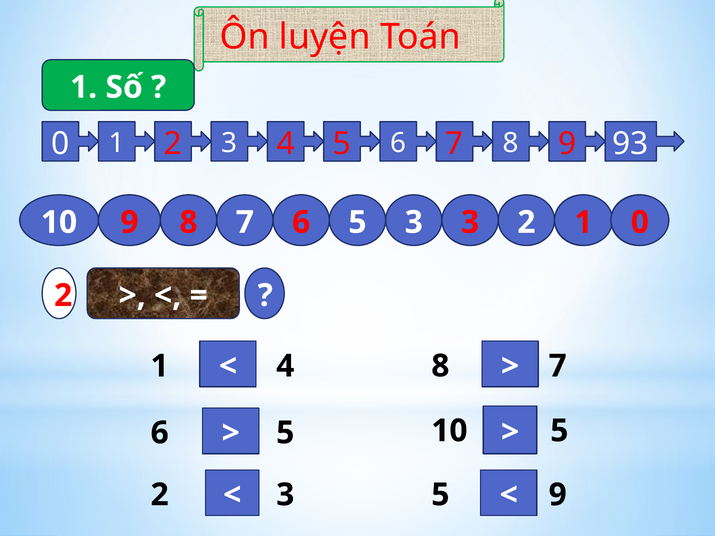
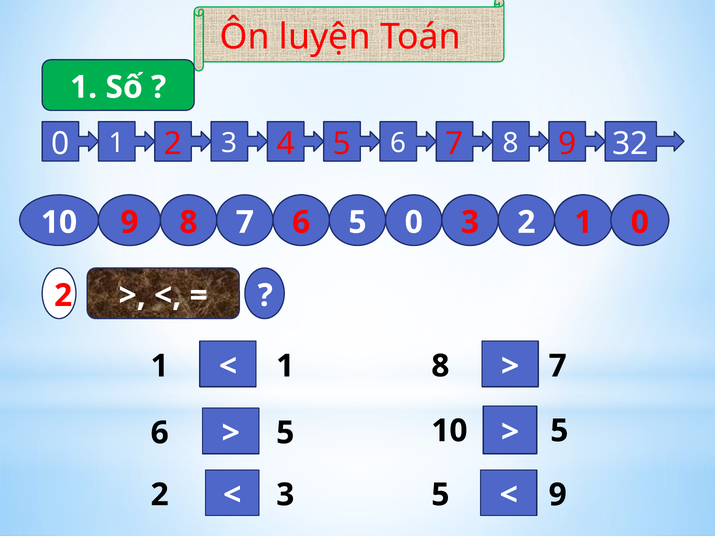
93: 93 -> 32 (630, 144)
5 3: 3 -> 0 (414, 222)
1 4: 4 -> 1 (285, 366)
